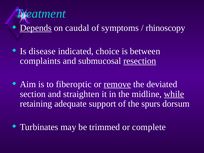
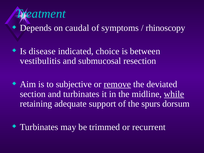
Depends underline: present -> none (36, 28)
complaints: complaints -> vestibulitis (40, 61)
resection underline: present -> none (140, 61)
fiberoptic: fiberoptic -> subjective (74, 84)
and straighten: straighten -> turbinates (81, 94)
complete: complete -> recurrent (149, 127)
